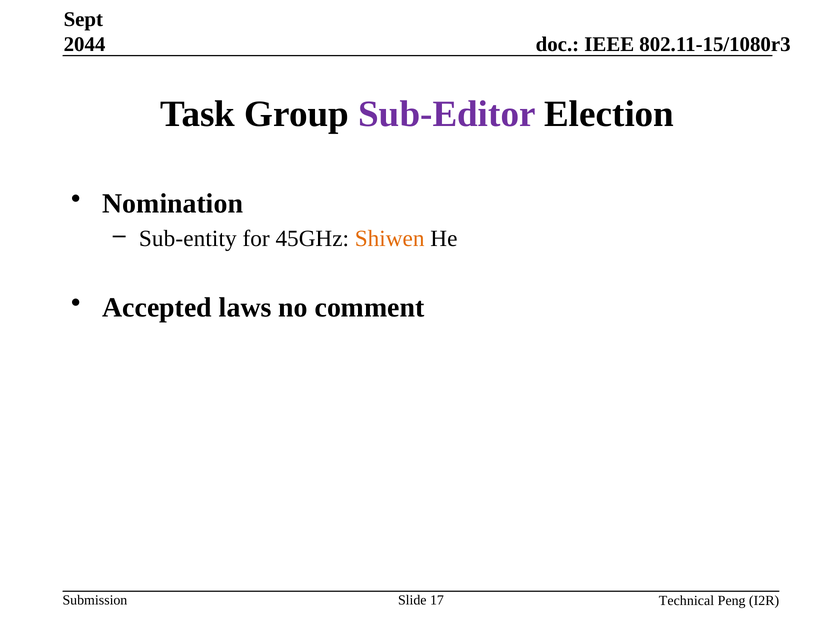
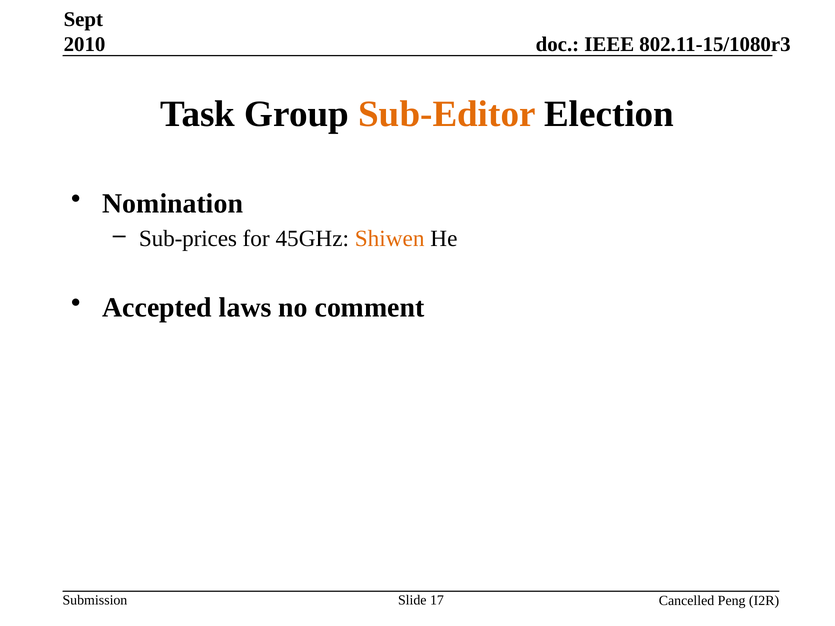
2044: 2044 -> 2010 (85, 45)
Sub-Editor colour: purple -> orange (447, 114)
Sub-entity: Sub-entity -> Sub-prices (188, 239)
Technical: Technical -> Cancelled (687, 601)
